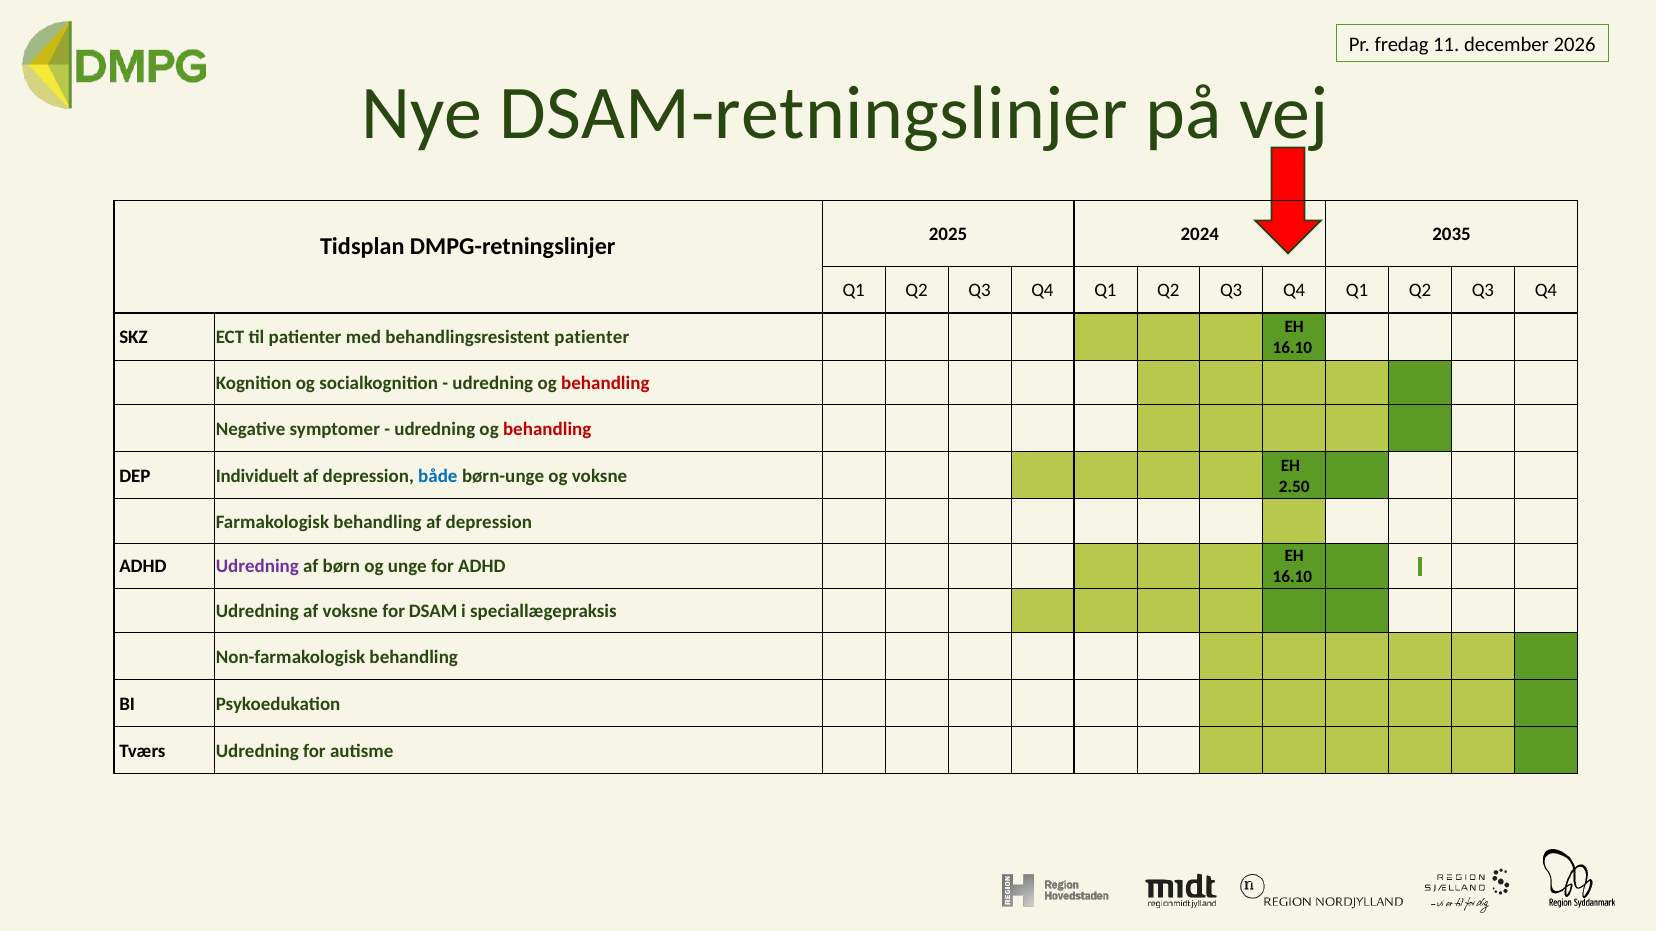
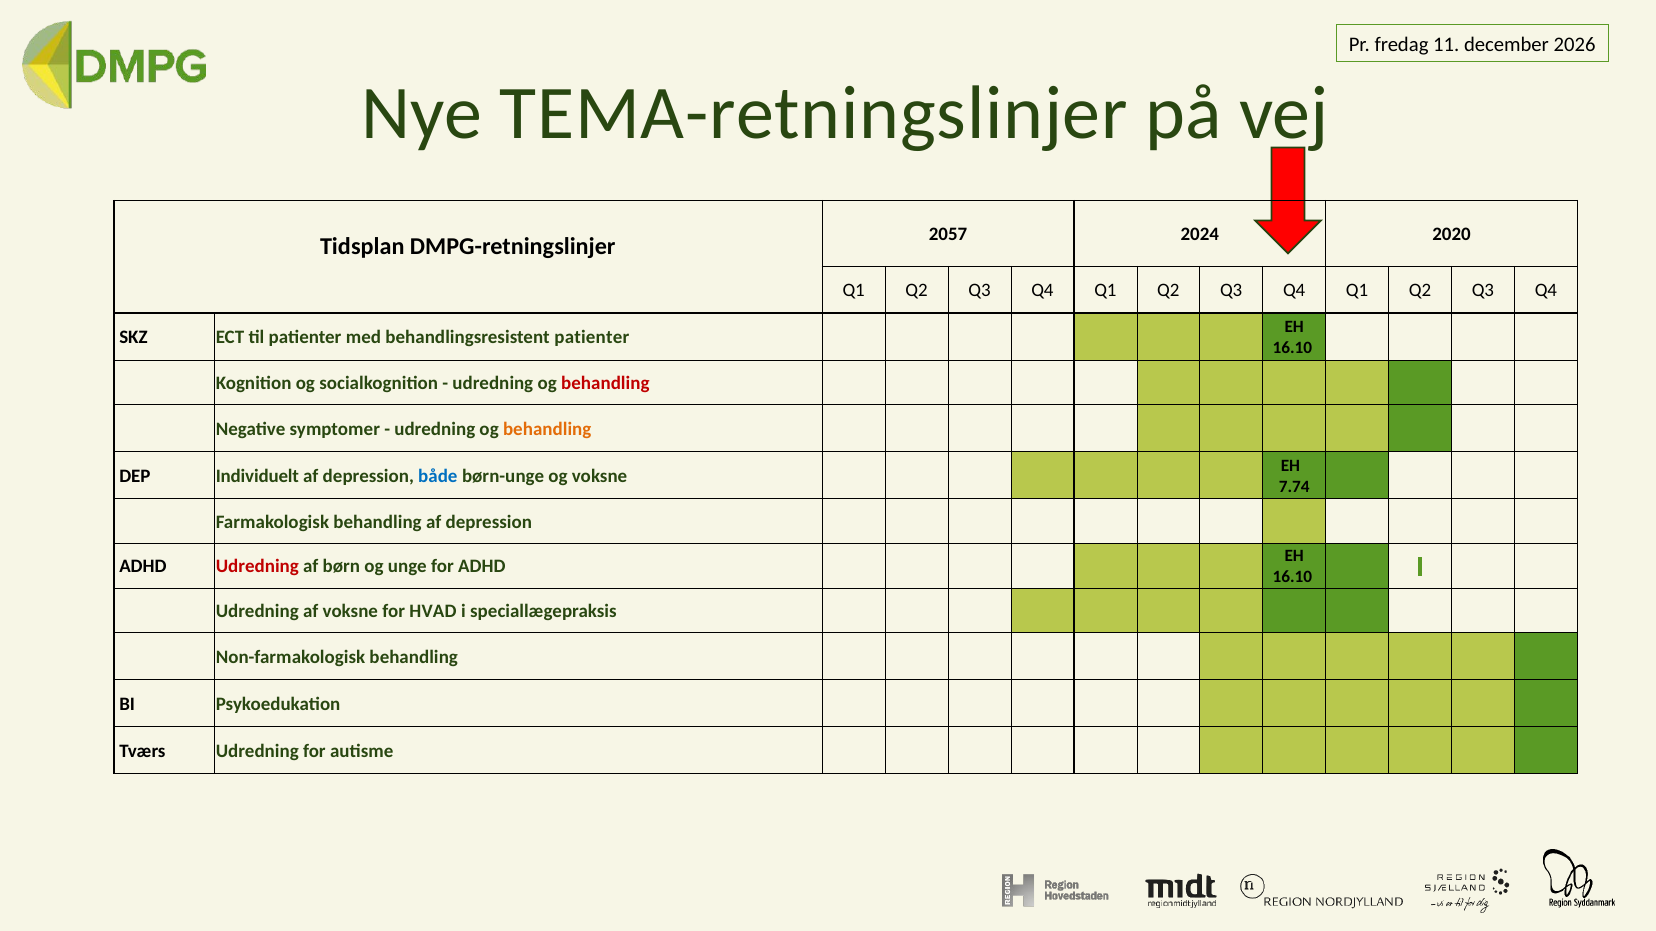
DSAM-retningslinjer: DSAM-retningslinjer -> TEMA-retningslinjer (814, 114)
2025: 2025 -> 2057 (948, 234)
2035: 2035 -> 2020 (1452, 234)
behandling colour: red -> orange (547, 429)
2.50: 2.50 -> 7.74 (1294, 487)
Udredning colour: purple -> red (257, 567)
DSAM: DSAM -> HVAD (433, 612)
